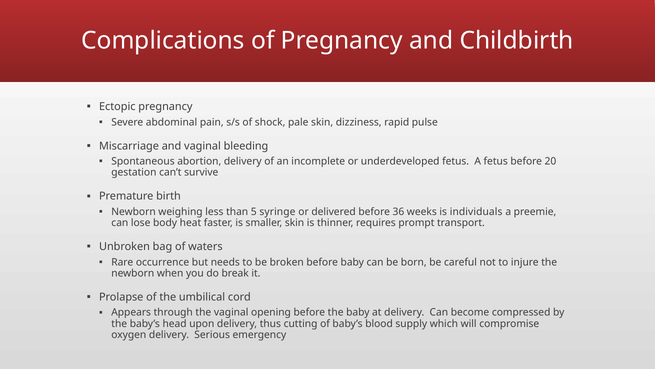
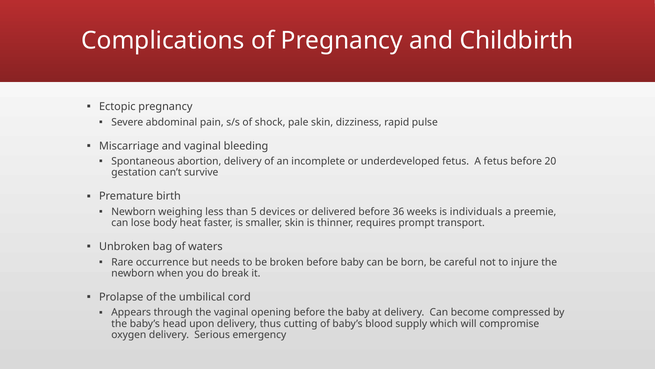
syringe: syringe -> devices (277, 212)
